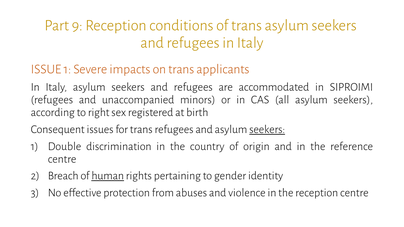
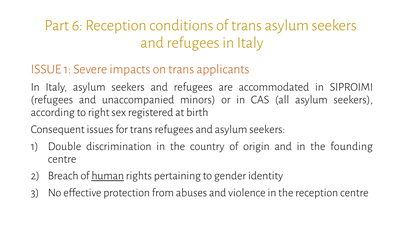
9: 9 -> 6 (77, 25)
seekers underline: present -> none (267, 129)
reference: reference -> founding (352, 146)
